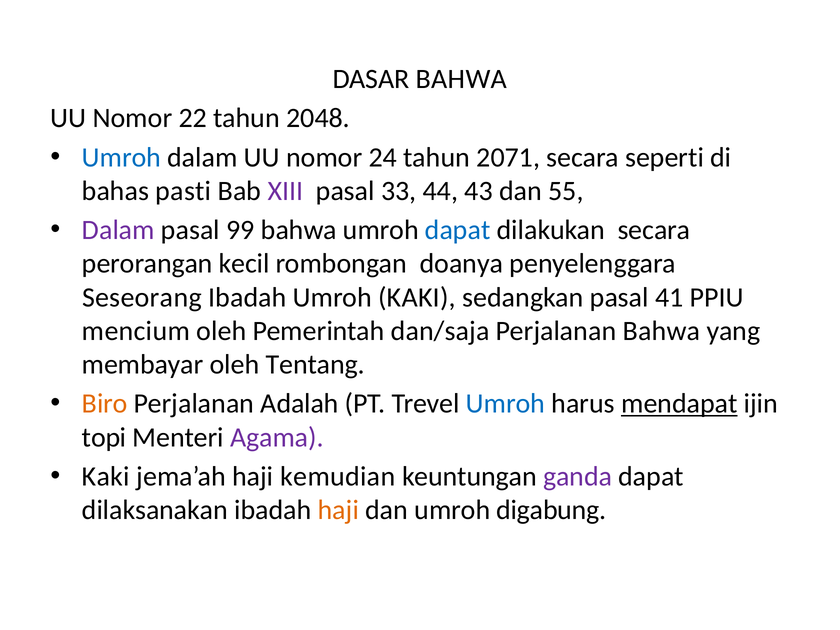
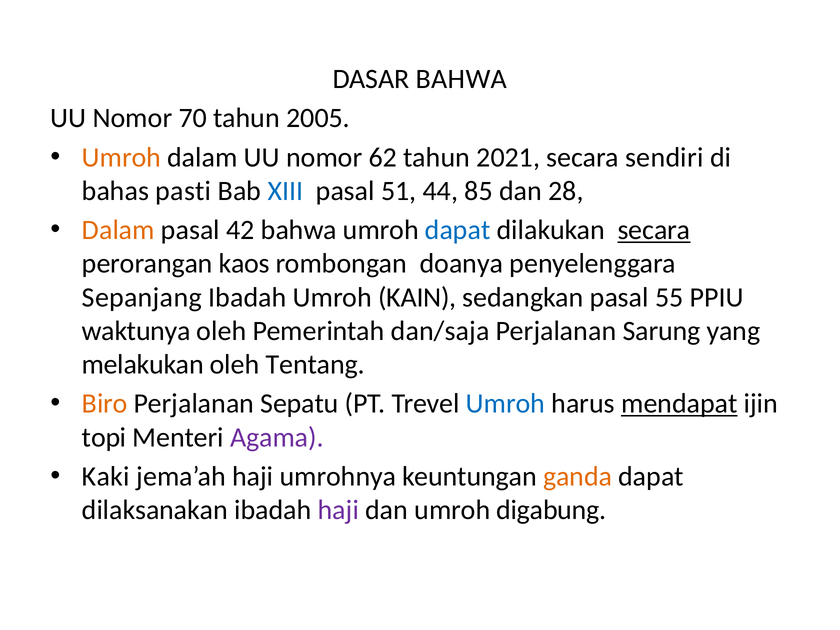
22: 22 -> 70 (193, 118)
2048: 2048 -> 2005 (318, 118)
Umroh colour: blue -> orange (121, 157)
24: 24 -> 62 (383, 157)
2071: 2071 -> 2021 (508, 157)
seperti: seperti -> sendiri (664, 157)
XIII colour: purple -> blue (285, 191)
33: 33 -> 51 (399, 191)
43: 43 -> 85 (479, 191)
55: 55 -> 28 (566, 191)
Dalam colour: purple -> orange (118, 230)
99: 99 -> 42 (240, 230)
secara underline: none -> present (654, 230)
kecil: kecil -> kaos (244, 264)
Seseorang: Seseorang -> Sepanjang (142, 297)
Umroh KAKI: KAKI -> KAIN (417, 297)
41: 41 -> 55 (669, 297)
mencium: mencium -> waktunya (136, 331)
Perjalanan Bahwa: Bahwa -> Sarung (662, 331)
membayar: membayar -> melakukan (143, 365)
Adalah: Adalah -> Sepatu (300, 404)
kemudian: kemudian -> umrohnya (338, 477)
ganda colour: purple -> orange (578, 477)
haji colour: orange -> purple (338, 510)
